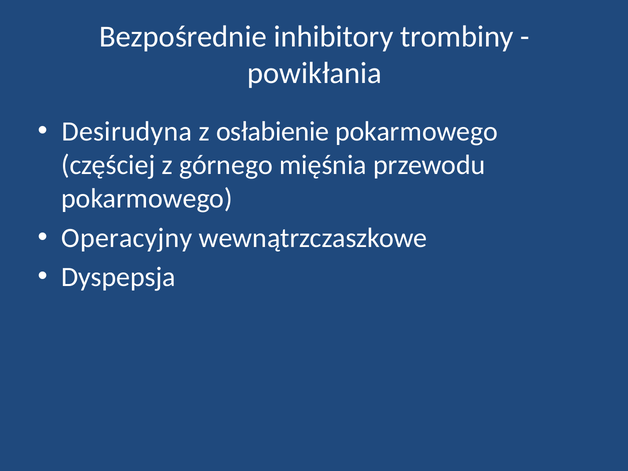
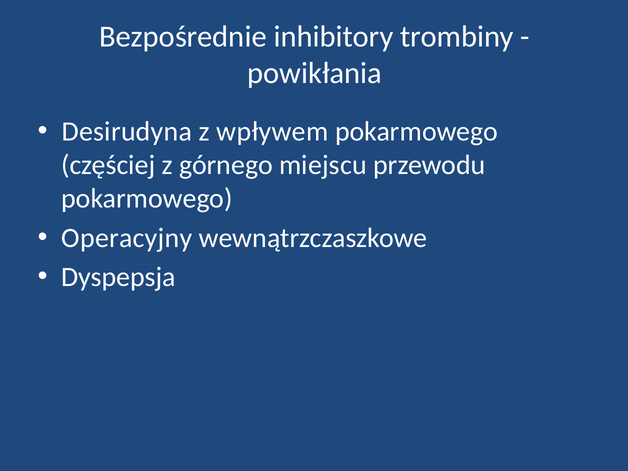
osłabienie: osłabienie -> wpływem (272, 132)
mięśnia: mięśnia -> miejscu (323, 165)
